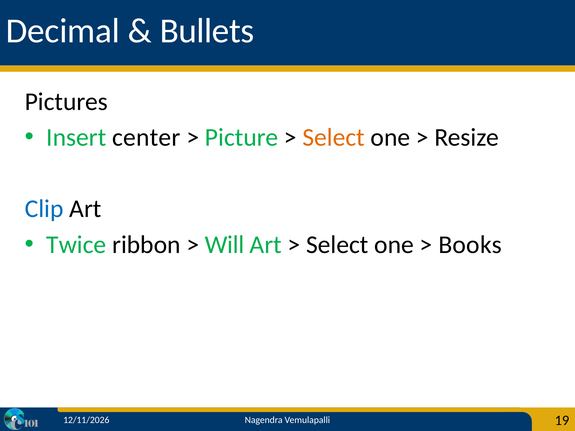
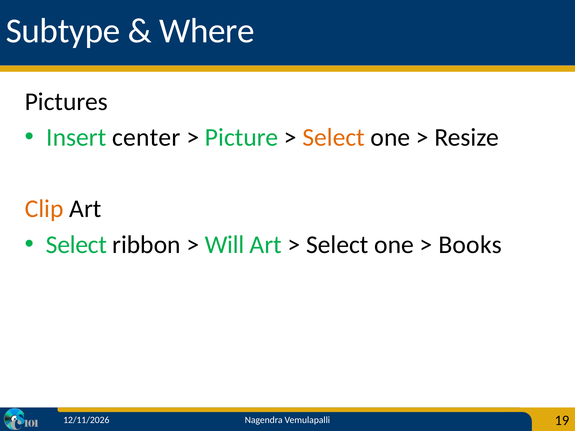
Decimal: Decimal -> Subtype (63, 31)
Bullets: Bullets -> Where (207, 31)
Clip colour: blue -> orange (44, 209)
Twice: Twice -> Select (76, 245)
